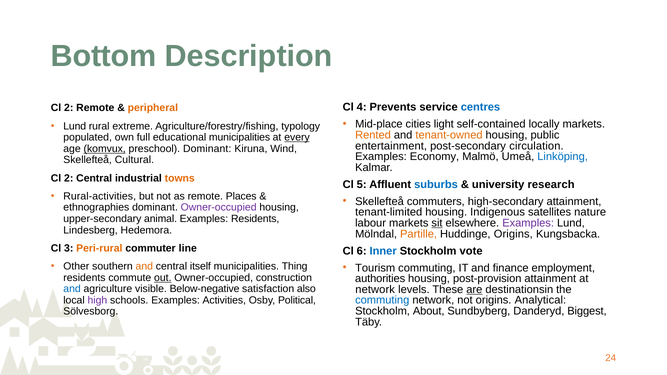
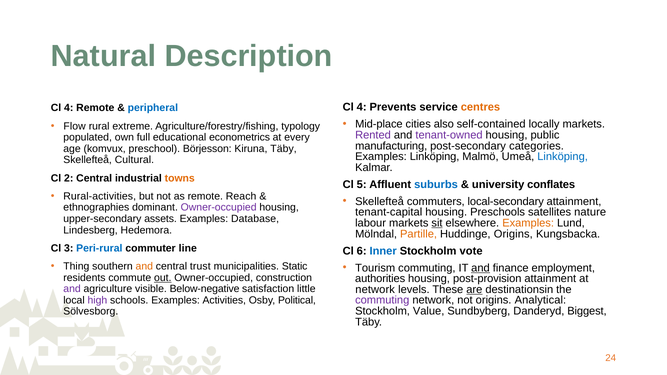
Bottom: Bottom -> Natural (103, 56)
centres colour: blue -> orange (480, 107)
2: 2 -> 4 (69, 108)
peripheral colour: orange -> blue (153, 108)
light: light -> also (444, 124)
Lund: Lund -> Flow (75, 126)
Rented colour: orange -> purple (373, 135)
tenant-owned colour: orange -> purple (449, 135)
educational municipalities: municipalities -> econometrics (240, 137)
every underline: present -> none (297, 137)
entertainment: entertainment -> manufacturing (391, 146)
circulation: circulation -> categories (537, 146)
komvux underline: present -> none (105, 149)
preschool Dominant: Dominant -> Börjesson (207, 149)
Kiruna Wind: Wind -> Täby (284, 149)
Examples Economy: Economy -> Linköping (435, 157)
research: research -> conflates (551, 185)
Places: Places -> Reach (241, 196)
high-secondary: high-secondary -> local-secondary (506, 202)
tenant-limited: tenant-limited -> tenant-capital (389, 212)
Indigenous: Indigenous -> Preschools (498, 212)
animal: animal -> assets (161, 219)
Examples Residents: Residents -> Database (255, 219)
Examples colour: purple -> orange (528, 223)
Peri-rural colour: orange -> blue (99, 248)
Other: Other -> Thing (76, 267)
itself: itself -> trust (200, 267)
Thing: Thing -> Static (295, 267)
and underline: none -> present (480, 268)
and colour: blue -> purple (72, 289)
also: also -> little (306, 289)
commuting colour: blue -> purple (382, 300)
About: About -> Value (429, 311)
